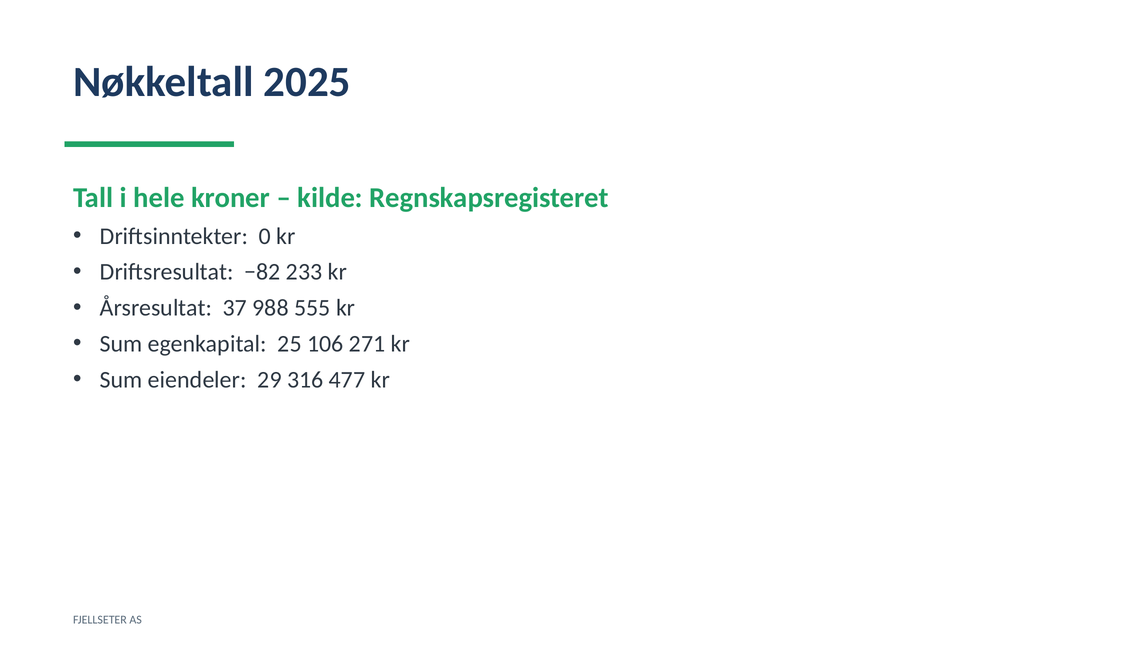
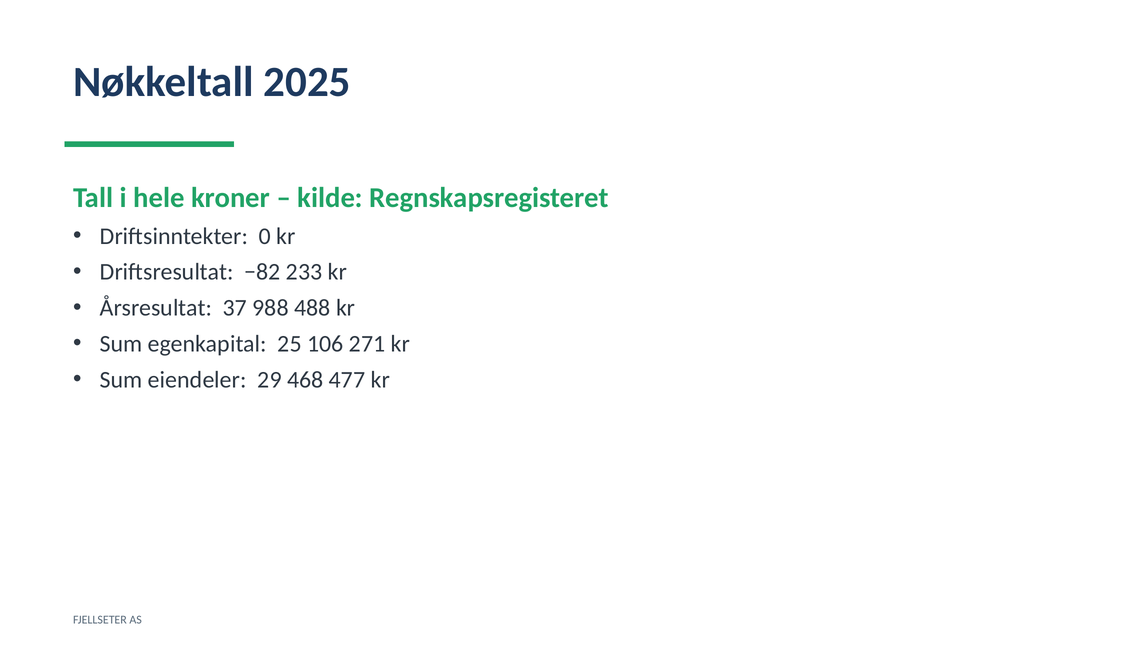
555: 555 -> 488 (312, 308)
316: 316 -> 468 (305, 380)
